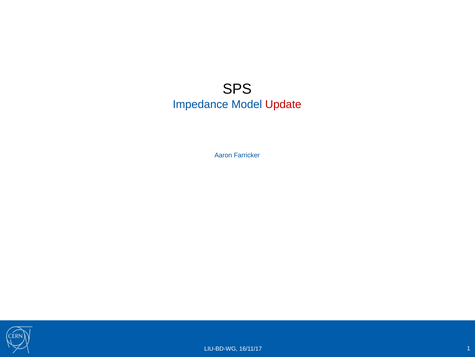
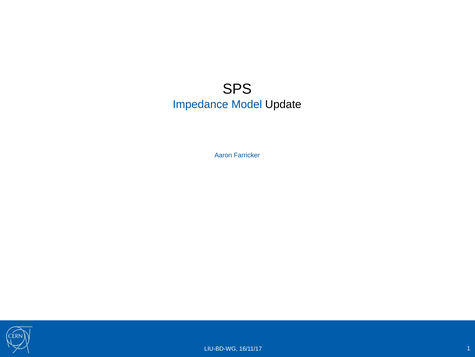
Update colour: red -> black (283, 104)
